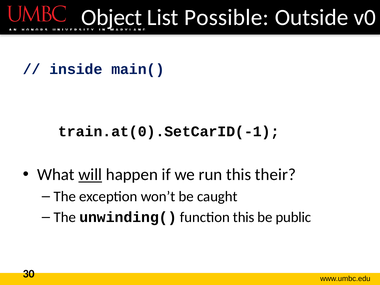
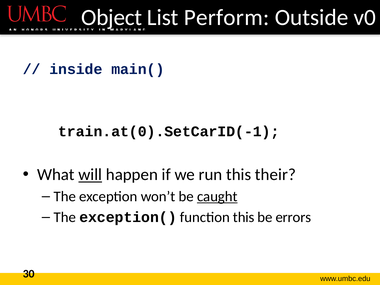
Possible: Possible -> Perform (227, 17)
caught underline: none -> present (217, 196)
unwinding(: unwinding( -> exception( (128, 217)
public: public -> errors (293, 217)
